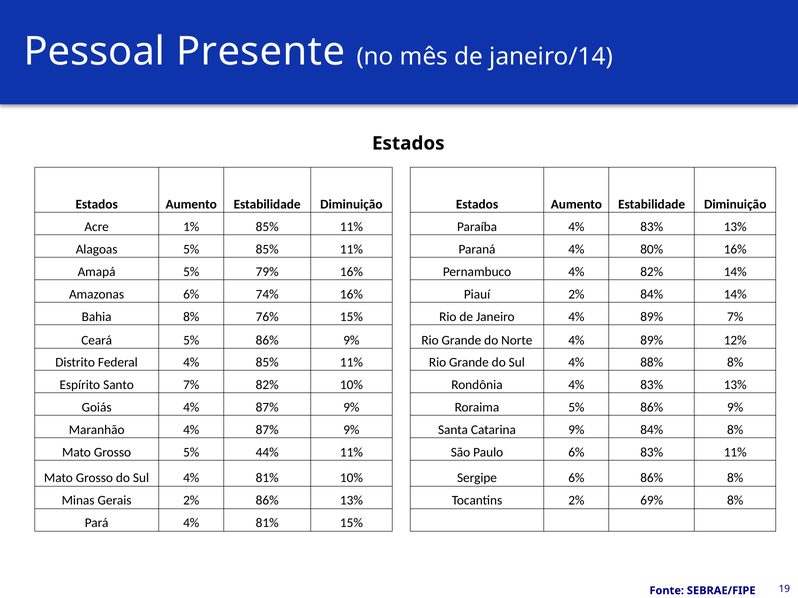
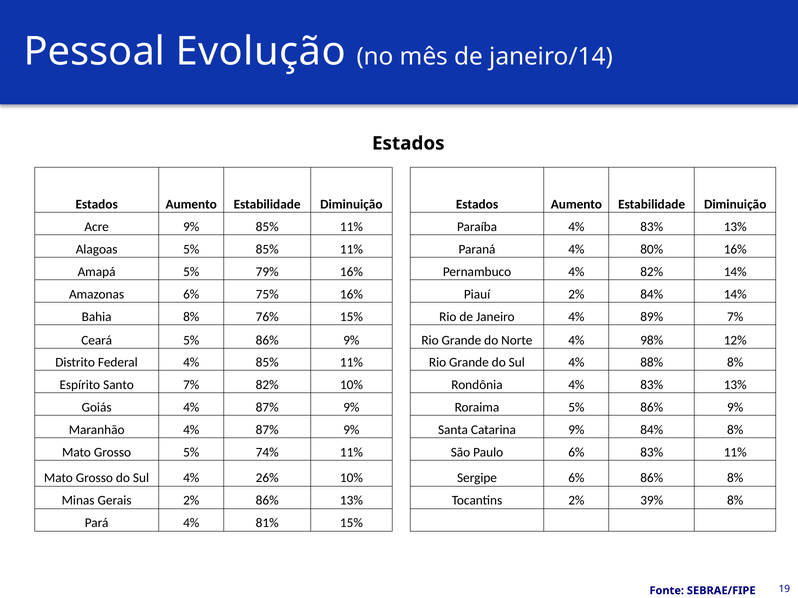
Presente: Presente -> Evolução (261, 52)
Acre 1%: 1% -> 9% (191, 227)
74%: 74% -> 75% (267, 294)
Norte 4% 89%: 89% -> 98% (652, 341)
44%: 44% -> 74% (267, 453)
Sul 4% 81%: 81% -> 26% (267, 478)
69%: 69% -> 39% (652, 501)
